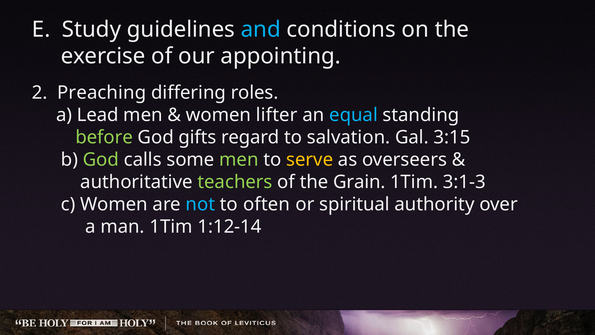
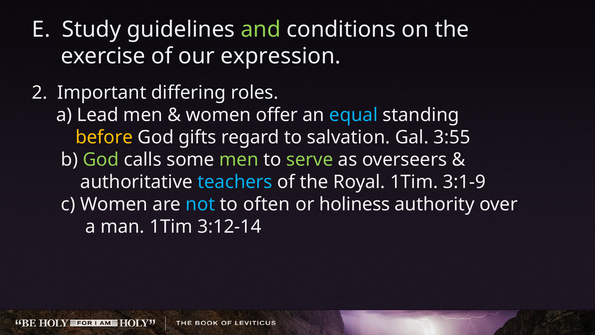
and colour: light blue -> light green (261, 29)
appointing: appointing -> expression (281, 56)
Preaching: Preaching -> Important (102, 93)
lifter: lifter -> offer (277, 115)
before colour: light green -> yellow (104, 137)
3:15: 3:15 -> 3:55 (452, 137)
serve colour: yellow -> light green (310, 160)
teachers colour: light green -> light blue (235, 182)
Grain: Grain -> Royal (359, 182)
3:1-3: 3:1-3 -> 3:1-9 (464, 182)
spiritual: spiritual -> holiness (355, 204)
1:12-14: 1:12-14 -> 3:12-14 (229, 227)
